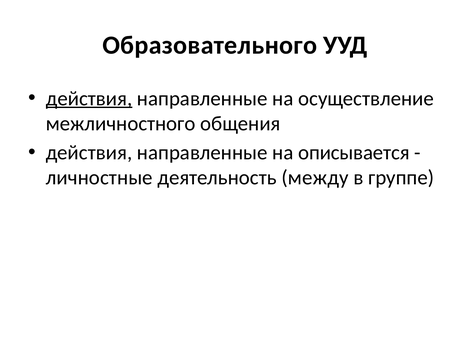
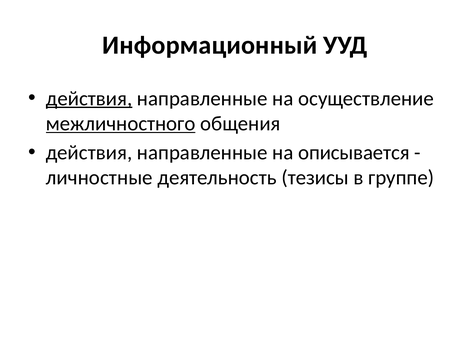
Образовательного: Образовательного -> Информационный (210, 45)
межличностного underline: none -> present (121, 124)
между: между -> тезисы (315, 178)
